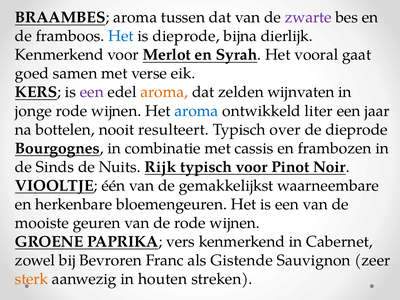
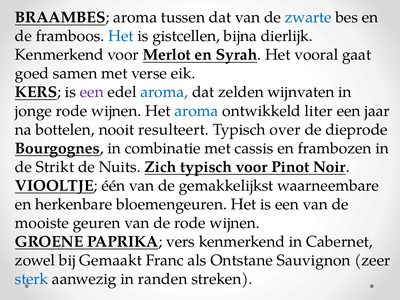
zwarte colour: purple -> blue (308, 17)
is dieprode: dieprode -> gistcellen (186, 36)
aroma colour: orange -> blue (164, 92)
Sinds: Sinds -> Strikt (55, 167)
Rijk: Rijk -> Zich (161, 167)
Bevroren: Bevroren -> Gemaakt (111, 260)
Gistende: Gistende -> Ontstane (242, 260)
sterk colour: orange -> blue (32, 279)
houten: houten -> randen (163, 279)
